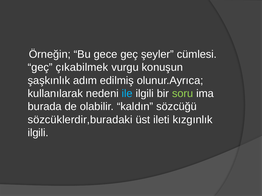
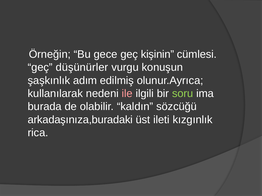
şeyler: şeyler -> kişinin (157, 54)
çıkabilmek: çıkabilmek -> düşünürler (82, 68)
ile colour: light blue -> pink (127, 94)
sözcüklerdir,buradaki: sözcüklerdir,buradaki -> arkadaşınıza,buradaki (80, 120)
ilgili: ilgili -> rica (38, 133)
